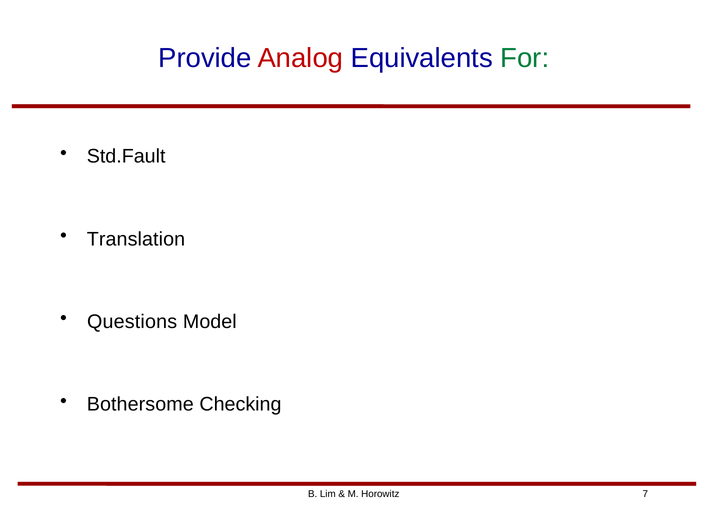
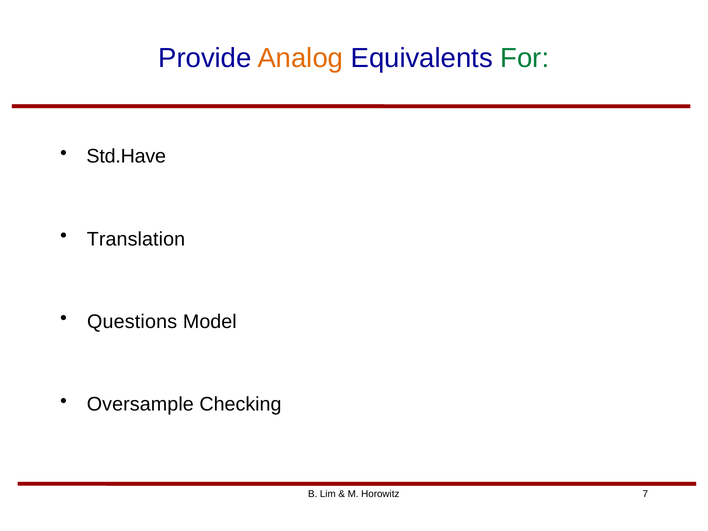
Analog colour: red -> orange (300, 58)
Std.Fault: Std.Fault -> Std.Have (126, 156)
Bothersome: Bothersome -> Oversample (140, 404)
